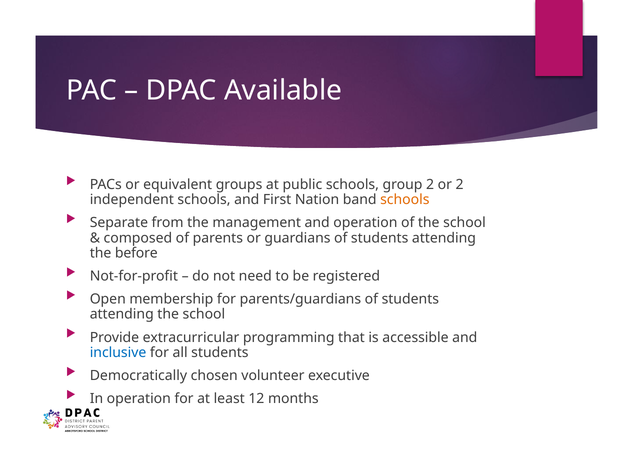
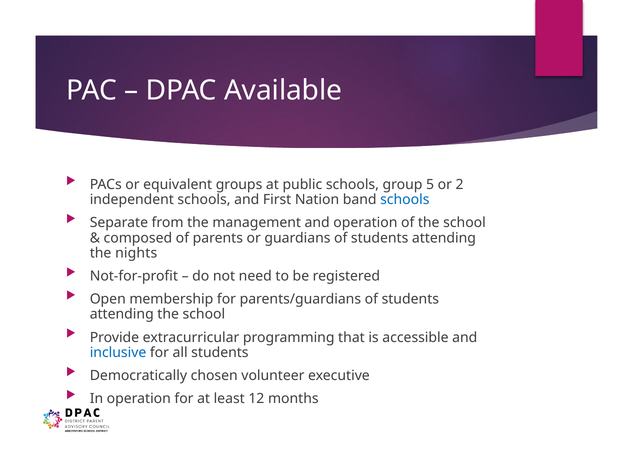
group 2: 2 -> 5 (430, 185)
schools colour: orange -> blue (405, 200)
before: before -> nights (136, 253)
